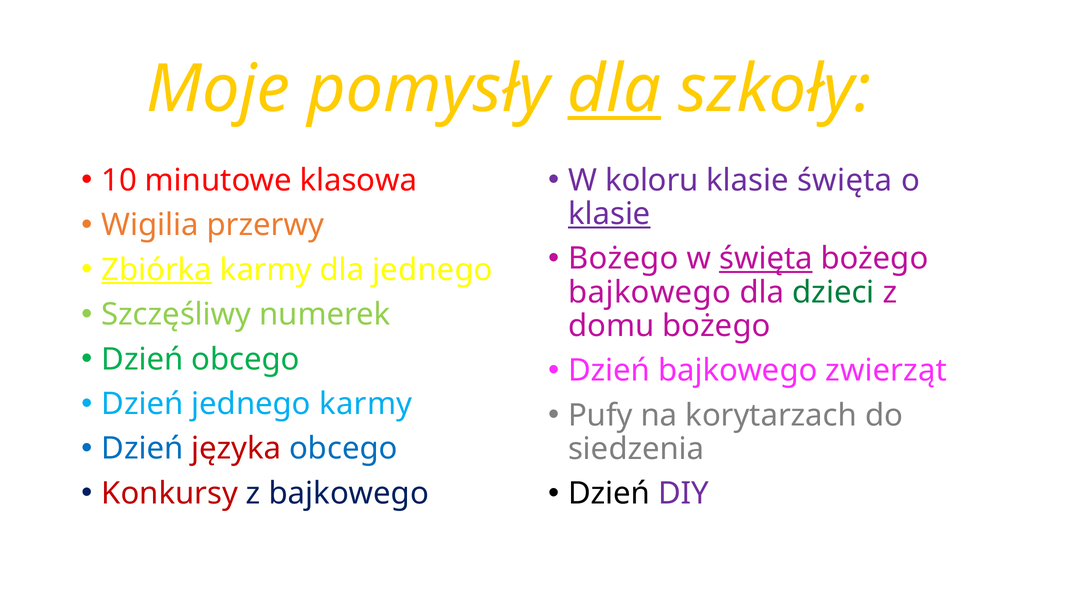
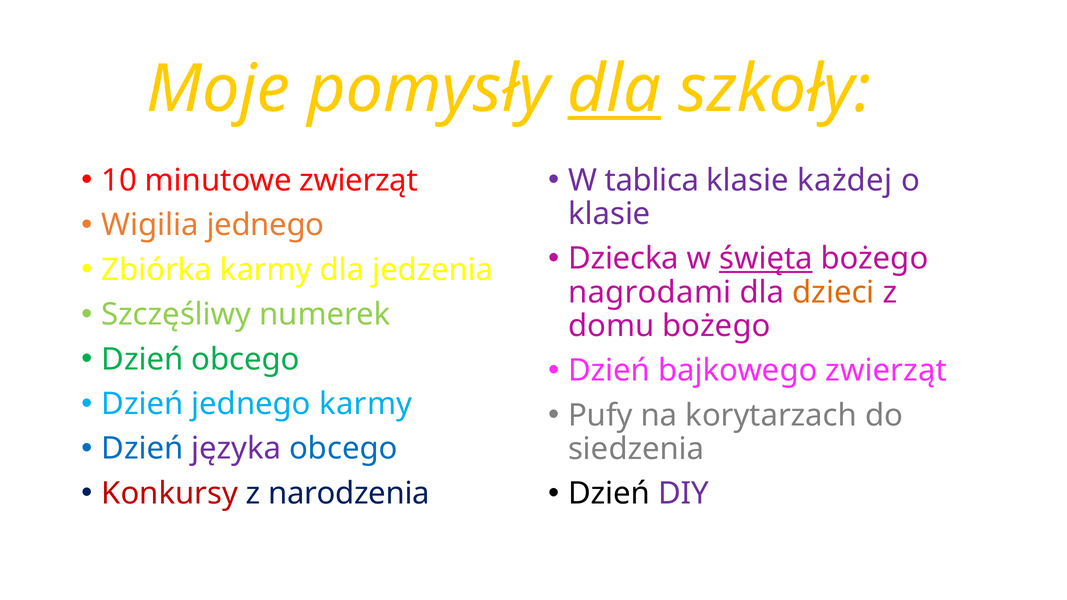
minutowe klasowa: klasowa -> zwierząt (359, 180)
koloru: koloru -> tablica (652, 180)
klasie święta: święta -> każdej (845, 180)
klasie underline: present -> none (609, 214)
Wigilia przerwy: przerwy -> jednego (265, 225)
Bożego: Bożego -> Dziecka (624, 259)
Zbiórka underline: present -> none (157, 270)
dla jednego: jednego -> jedzenia (433, 270)
bajkowego: bajkowego -> nagrodami (650, 292)
dzieci colour: green -> orange (833, 292)
języka colour: red -> purple (236, 449)
z bajkowego: bajkowego -> narodzenia (349, 494)
